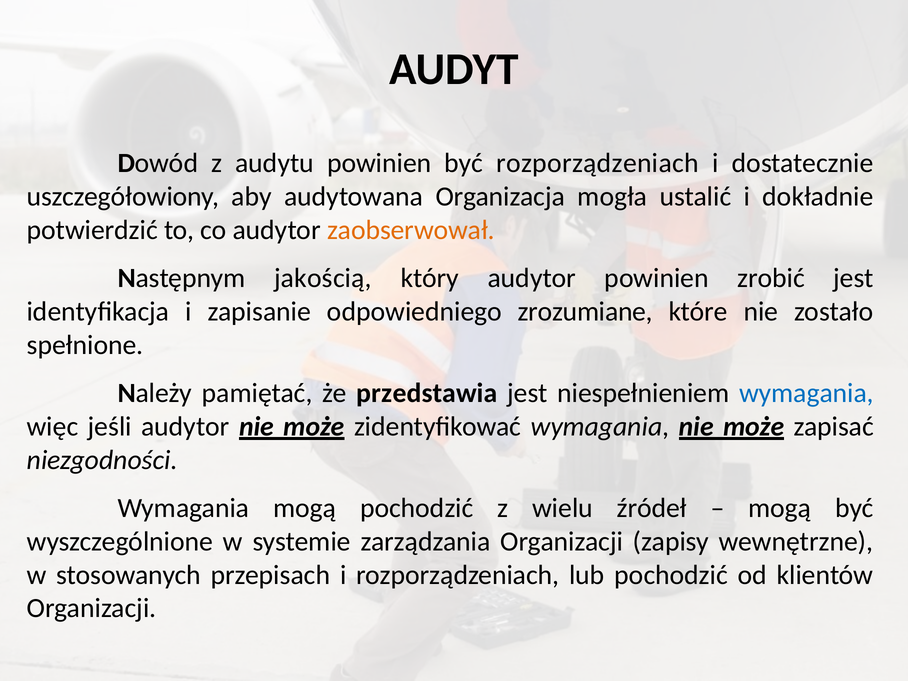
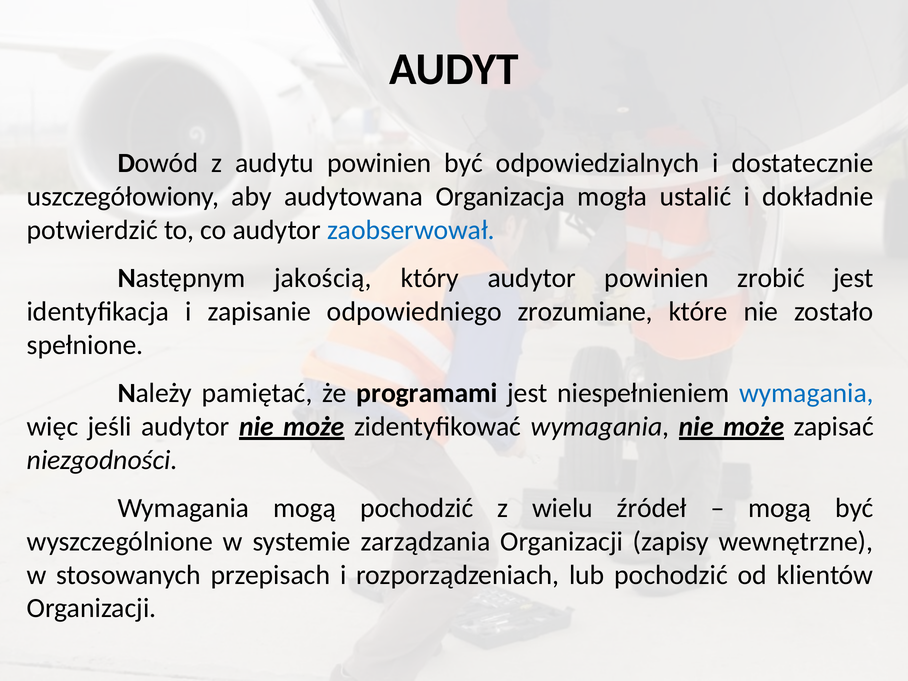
być rozporządzeniach: rozporządzeniach -> odpowiedzialnych (598, 163)
zaobserwował colour: orange -> blue (411, 230)
przedstawia: przedstawia -> programami (427, 393)
